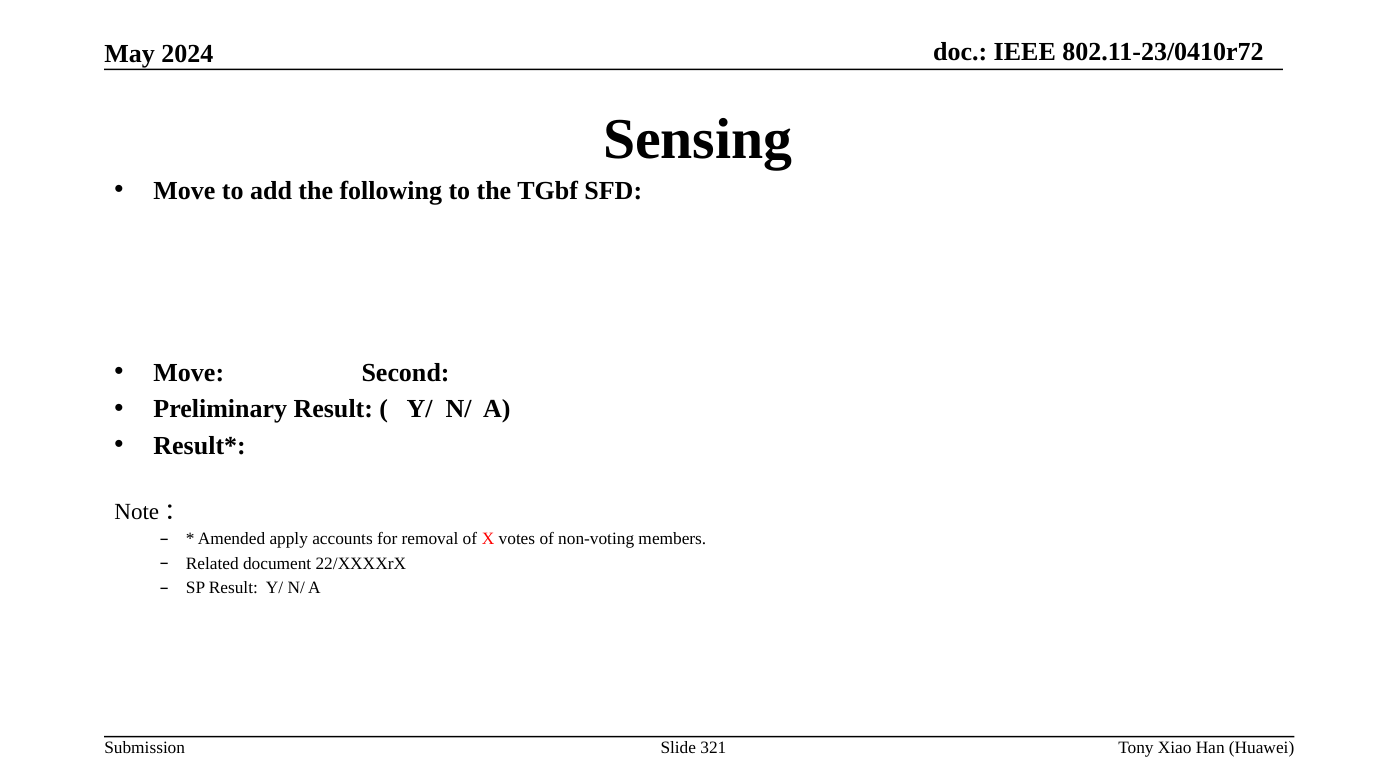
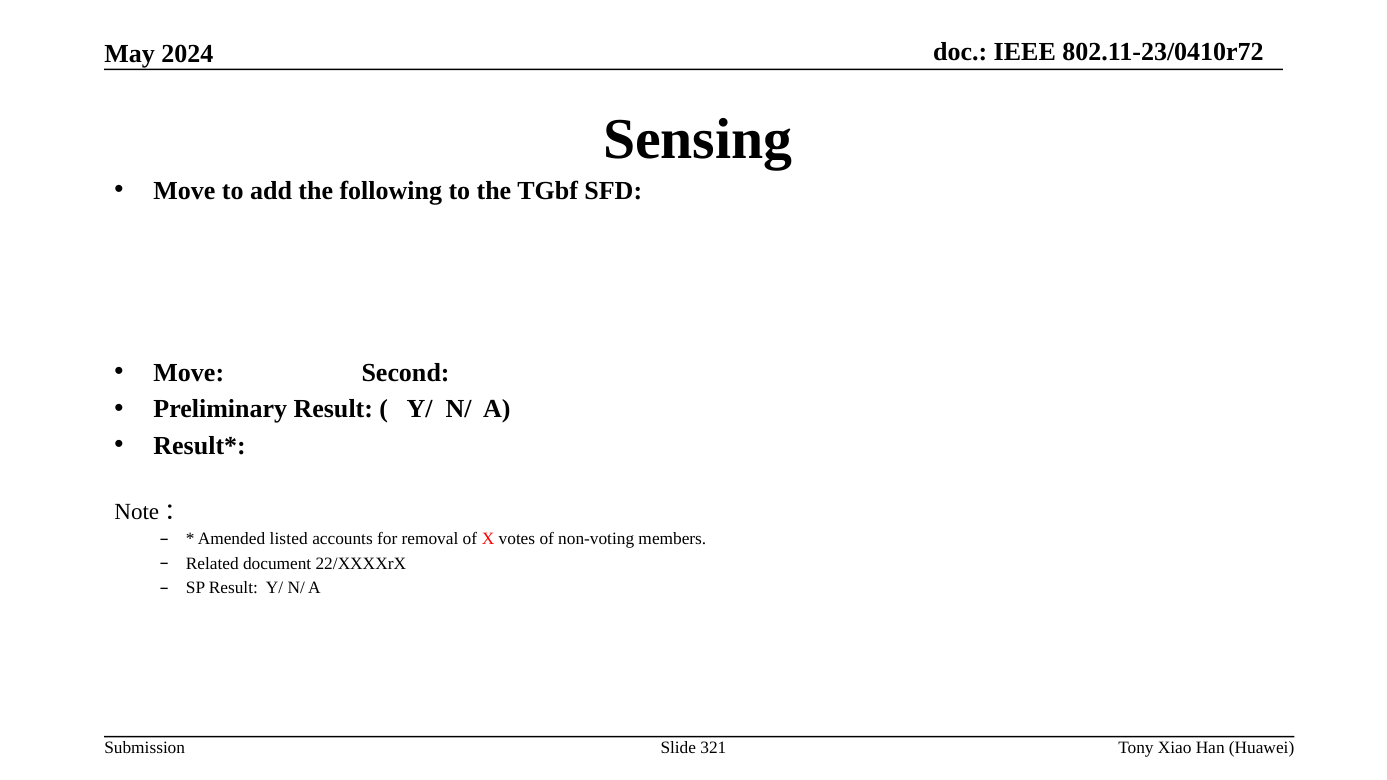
apply: apply -> listed (289, 539)
